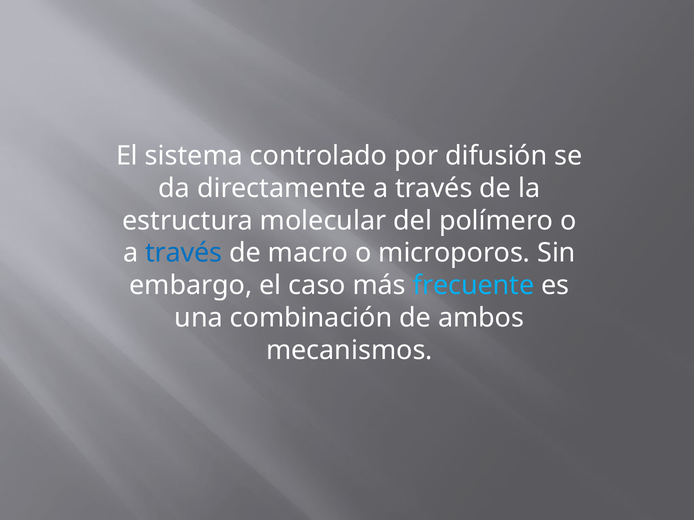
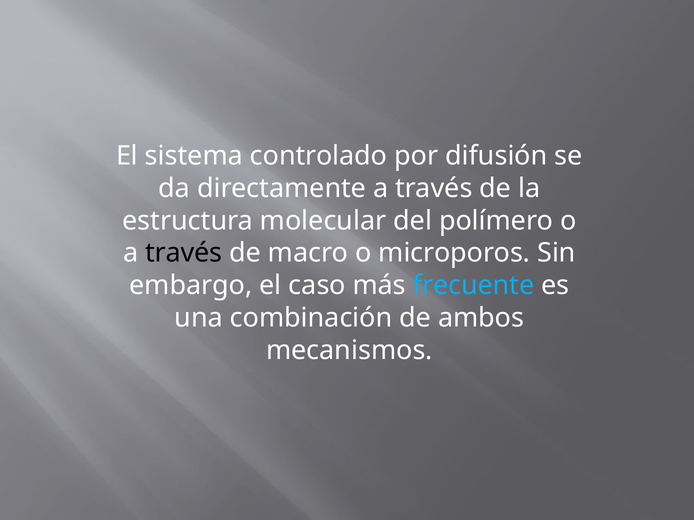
través colour: blue -> black (184, 253)
